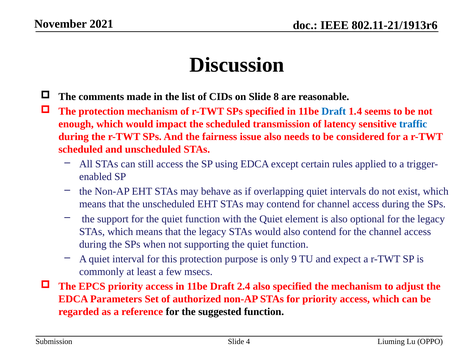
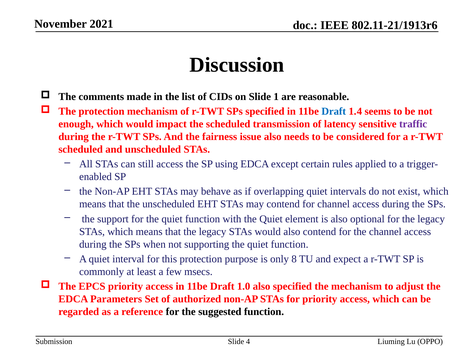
8: 8 -> 1 (276, 96)
traffic colour: blue -> purple (413, 124)
9: 9 -> 8 (294, 259)
2.4: 2.4 -> 1.0 (244, 286)
